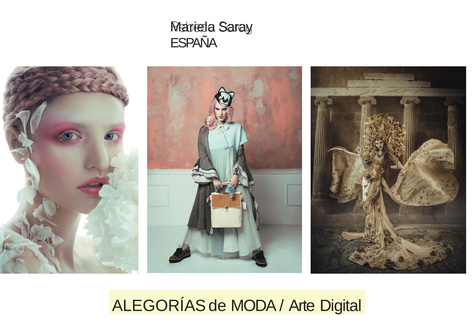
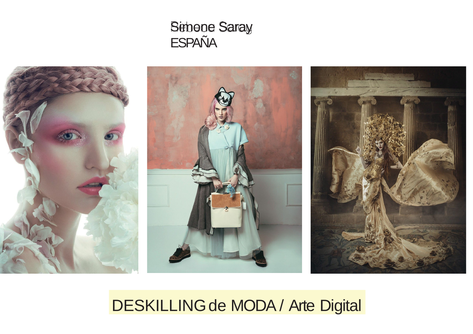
Mariela: Mariela -> Simone (193, 27)
ALEGORÍAS: ALEGORÍAS -> DESKILLING (159, 306)
